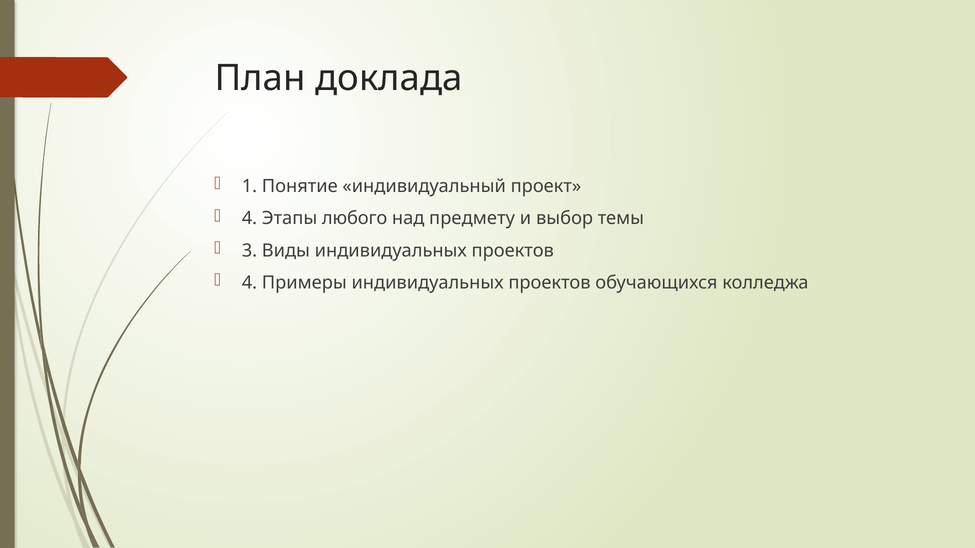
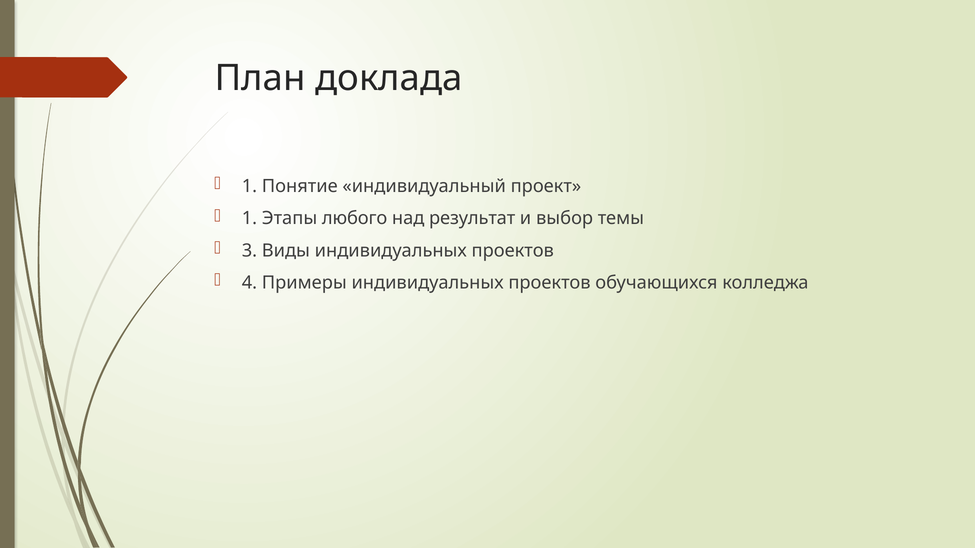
4: 4 -> 1 (249, 219)
предмету: предмету -> результат (472, 219)
